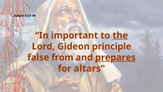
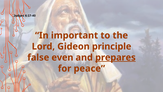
the underline: present -> none (120, 35)
from: from -> even (62, 57)
altars: altars -> peace (89, 68)
